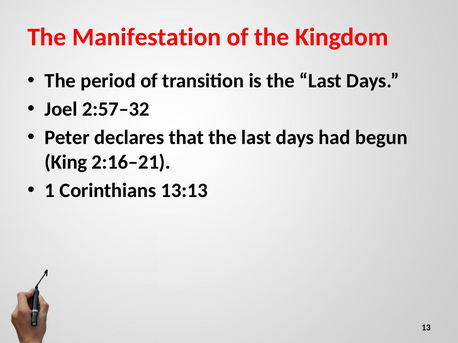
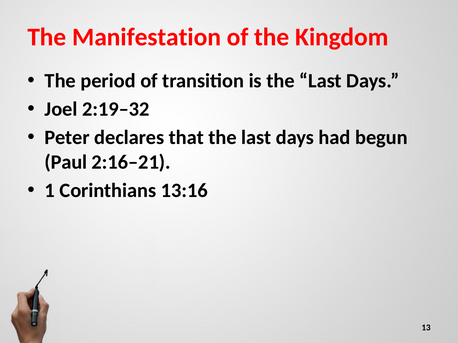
2:57–32: 2:57–32 -> 2:19–32 (116, 109)
King: King -> Paul (66, 162)
13:13: 13:13 -> 13:16 (184, 191)
